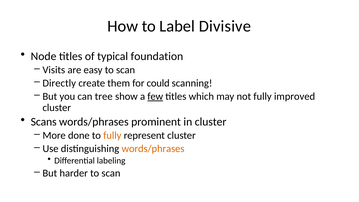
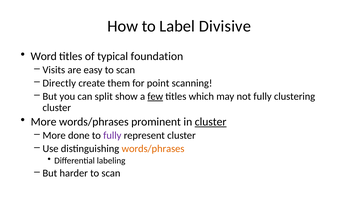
Node: Node -> Word (44, 56)
could: could -> point (158, 83)
tree: tree -> split (104, 96)
improved: improved -> clustering (295, 96)
Scans: Scans -> More (44, 122)
cluster underline: none -> present (211, 122)
fully colour: orange -> purple (112, 135)
